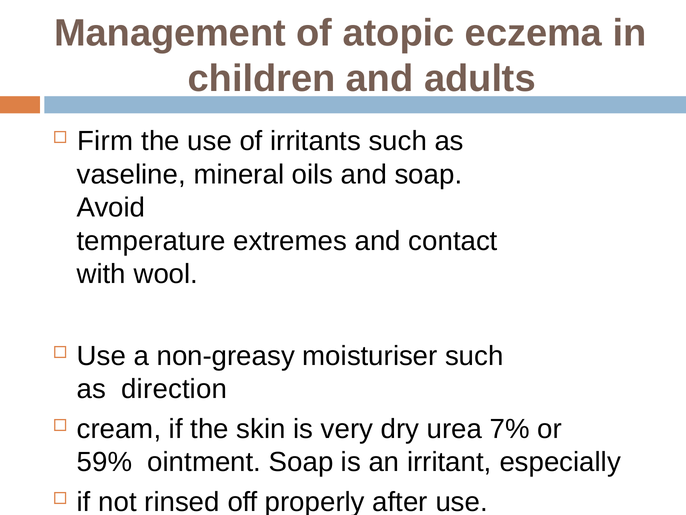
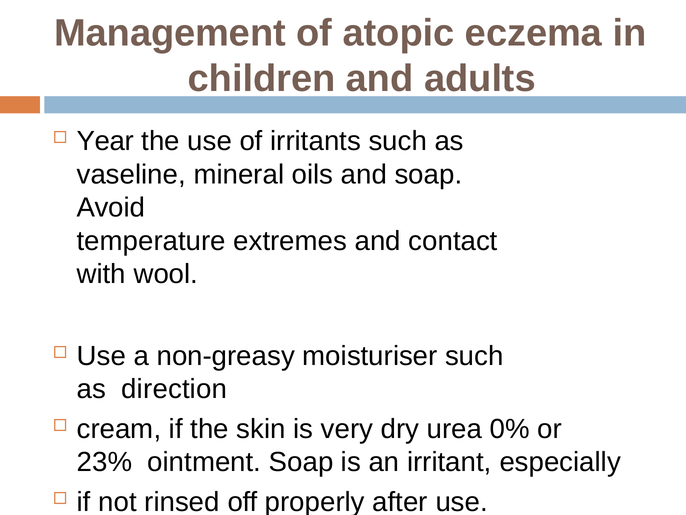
Firm: Firm -> Year (105, 141)
7%: 7% -> 0% (510, 429)
59%: 59% -> 23% (104, 462)
